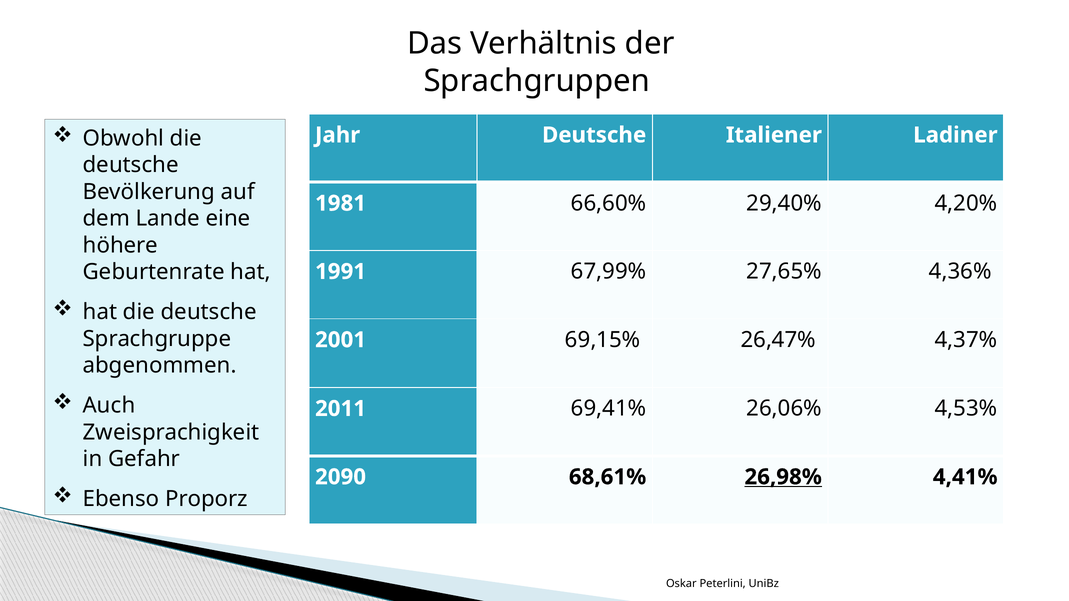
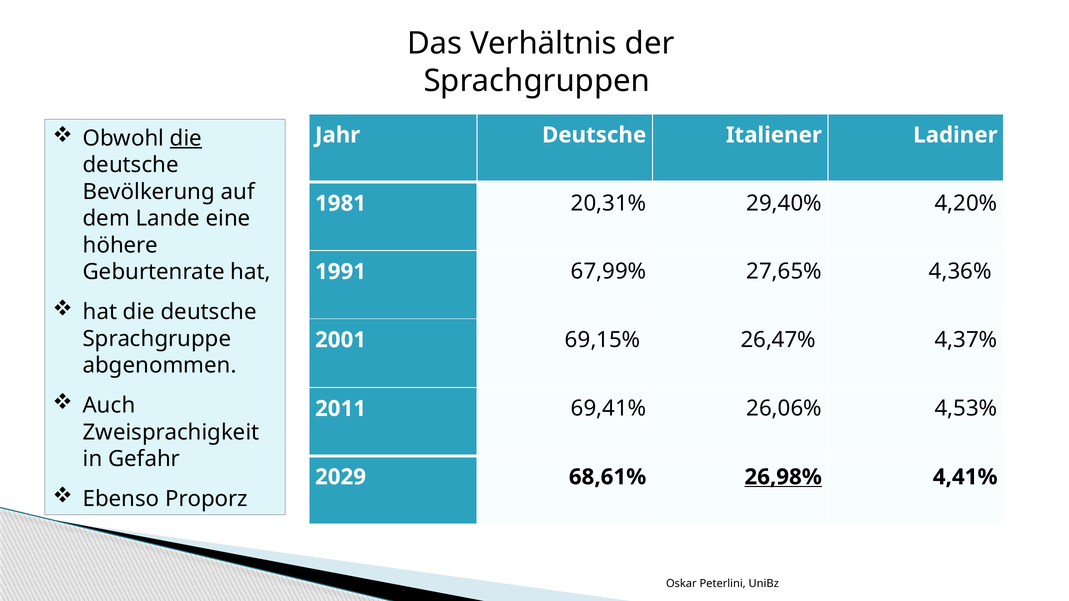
die underline: none -> present (186, 138)
66,60%: 66,60% -> 20,31% (609, 203)
2090: 2090 -> 2029 (341, 477)
